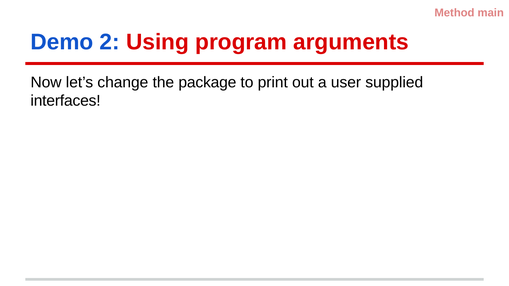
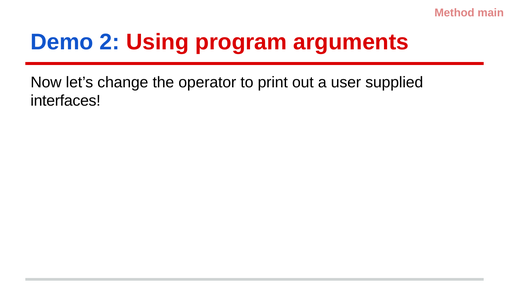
package: package -> operator (207, 82)
